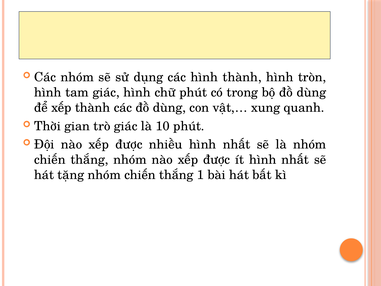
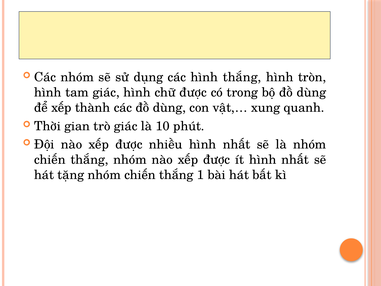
hình thành: thành -> thắng (242, 77)
chữ phút: phút -> được (193, 92)
